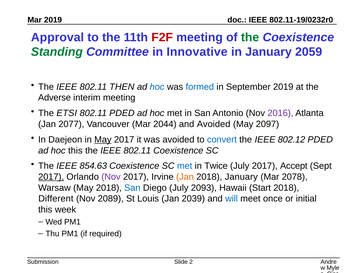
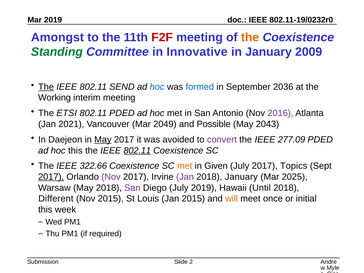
Approval: Approval -> Amongst (57, 37)
the colour: green -> orange (250, 37)
2059: 2059 -> 2009 (309, 52)
The underline: none -> present (46, 87)
THEN: THEN -> SEND (122, 87)
September 2019: 2019 -> 2036 (283, 87)
Adverse: Adverse -> Working (55, 98)
2077: 2077 -> 2021 (71, 124)
2044: 2044 -> 2049 (165, 124)
and Avoided: Avoided -> Possible (214, 124)
2097: 2097 -> 2043 (267, 124)
convert colour: blue -> purple (222, 140)
802.12: 802.12 -> 277.09 (292, 140)
802.11 underline: none -> present (137, 151)
854.63: 854.63 -> 322.66 (93, 166)
met colour: blue -> orange (185, 166)
Twice: Twice -> Given (216, 166)
Accept: Accept -> Topics (294, 166)
Jan colour: orange -> purple (185, 177)
2078: 2078 -> 2025 (295, 177)
San colour: blue -> purple (132, 188)
July 2093: 2093 -> 2019 (204, 188)
Start: Start -> Until (260, 188)
Nov 2089: 2089 -> 2015 (111, 199)
Jan 2039: 2039 -> 2015 (193, 199)
will colour: blue -> orange (232, 199)
